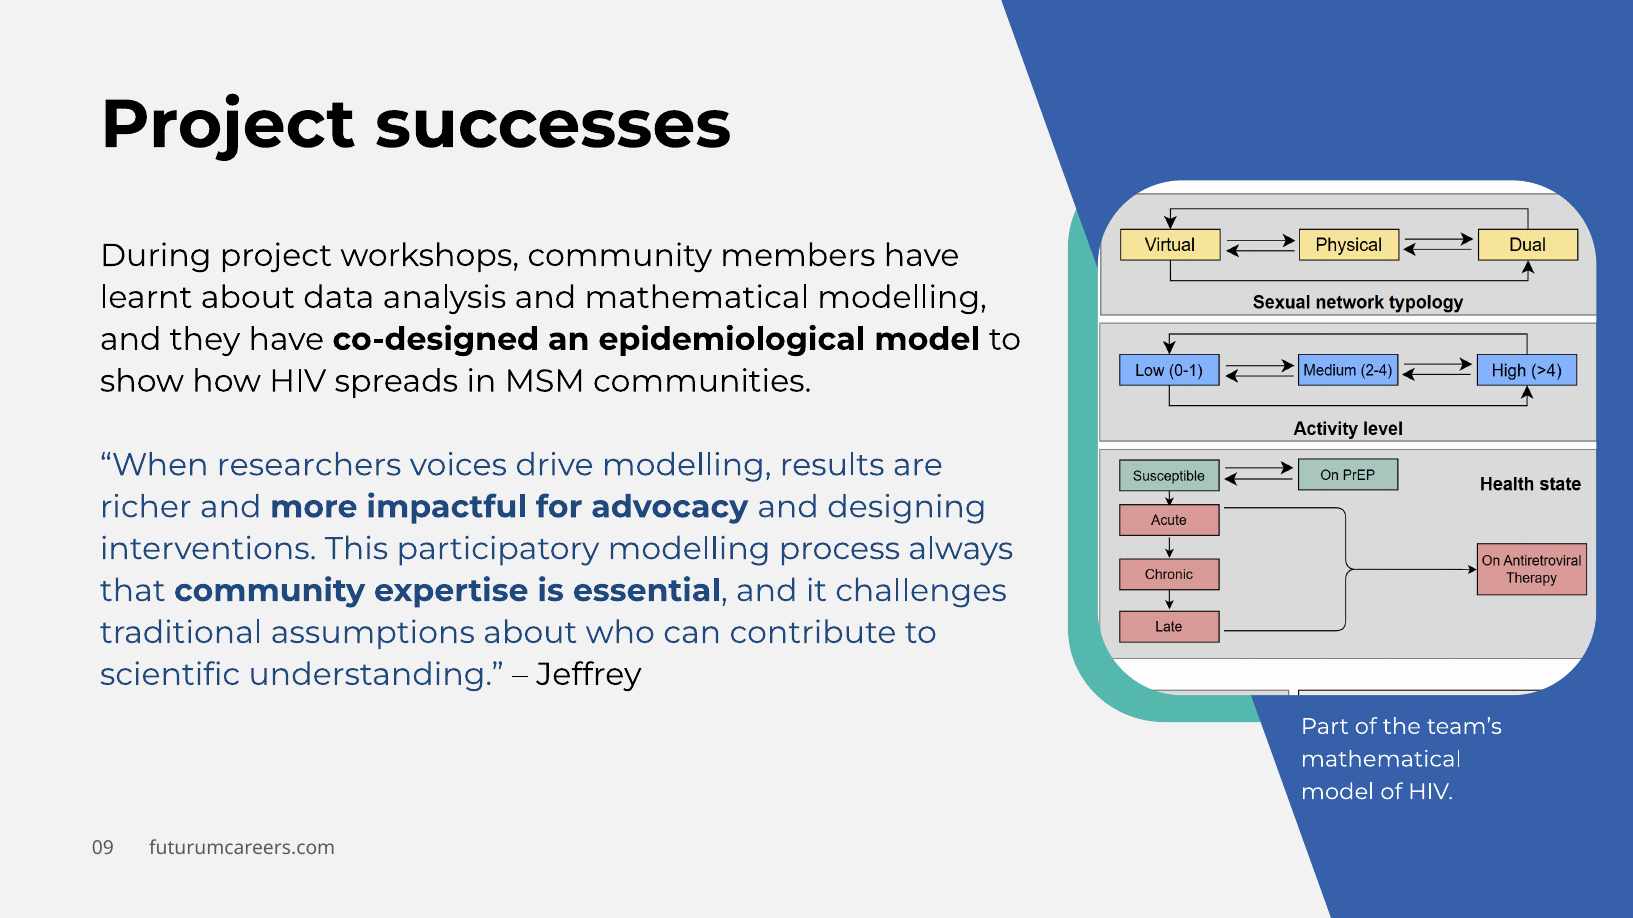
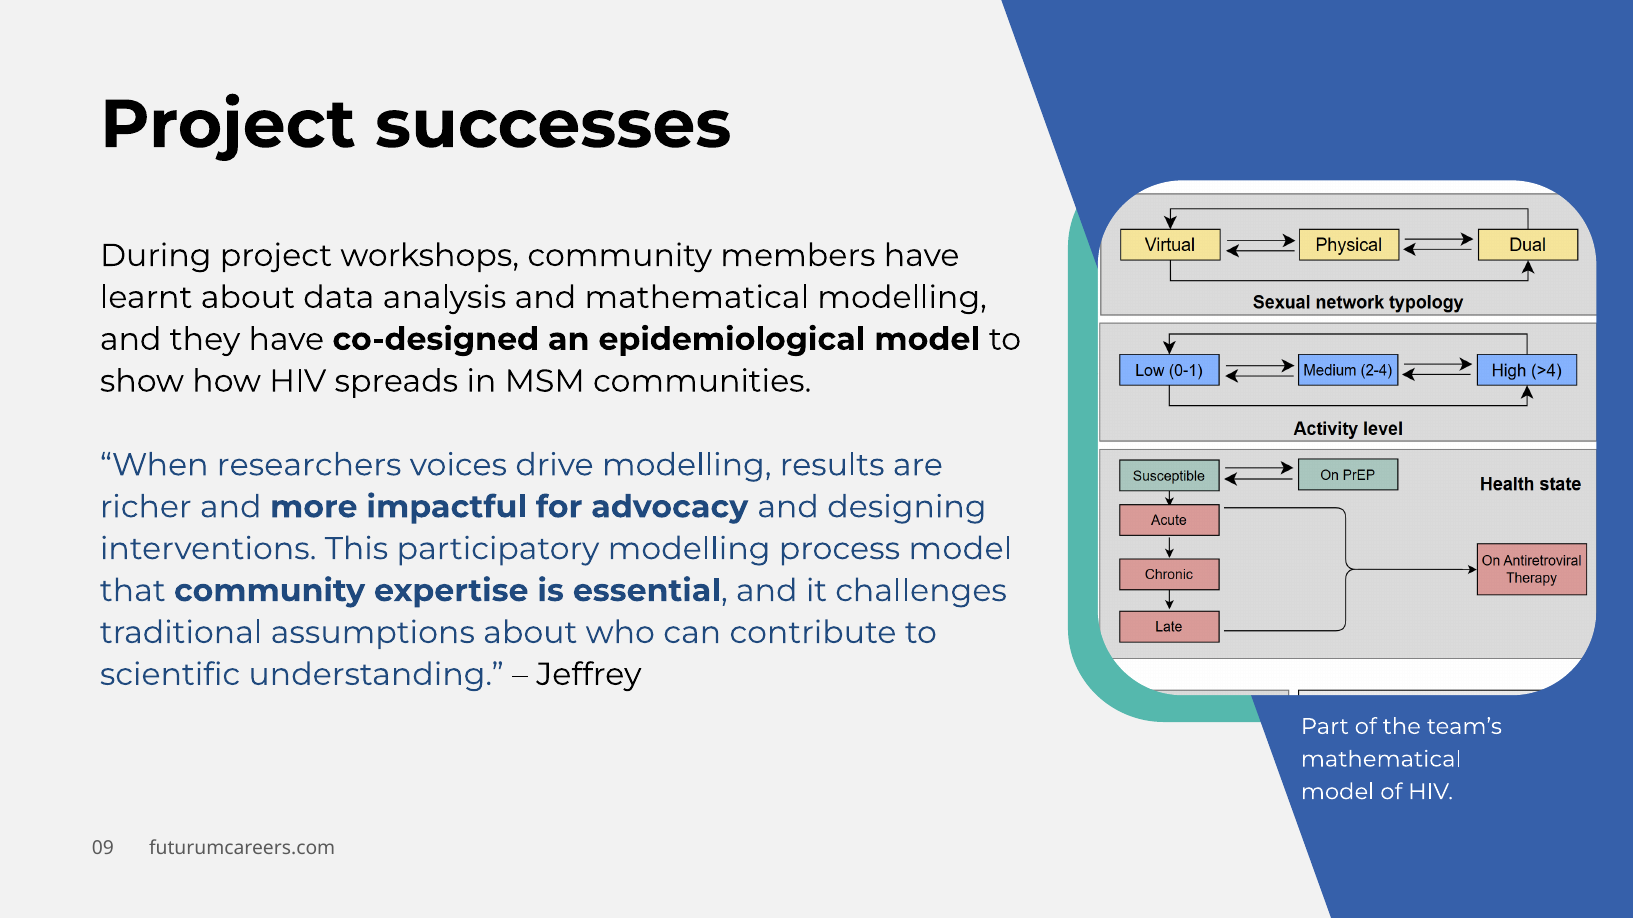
process always: always -> model (960, 549)
